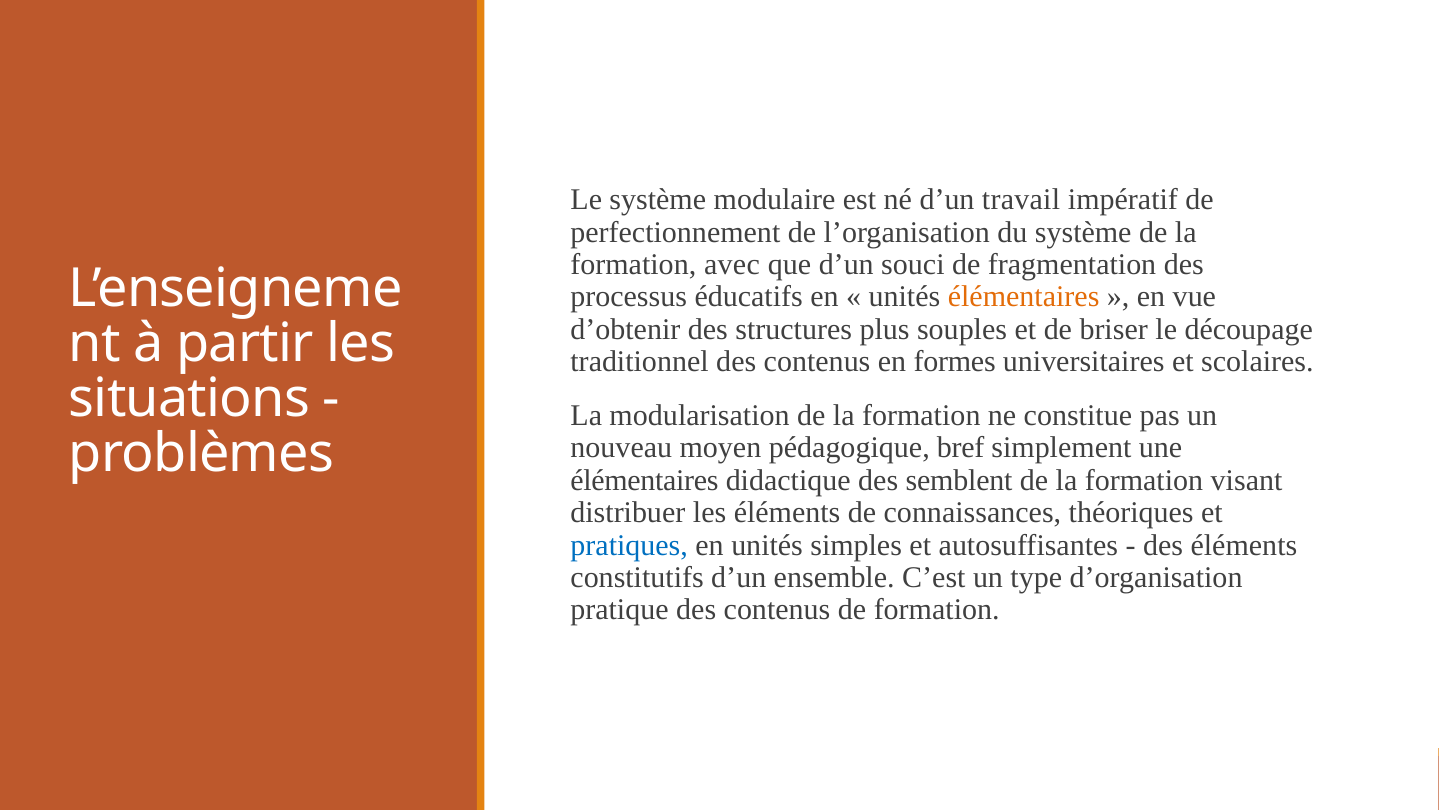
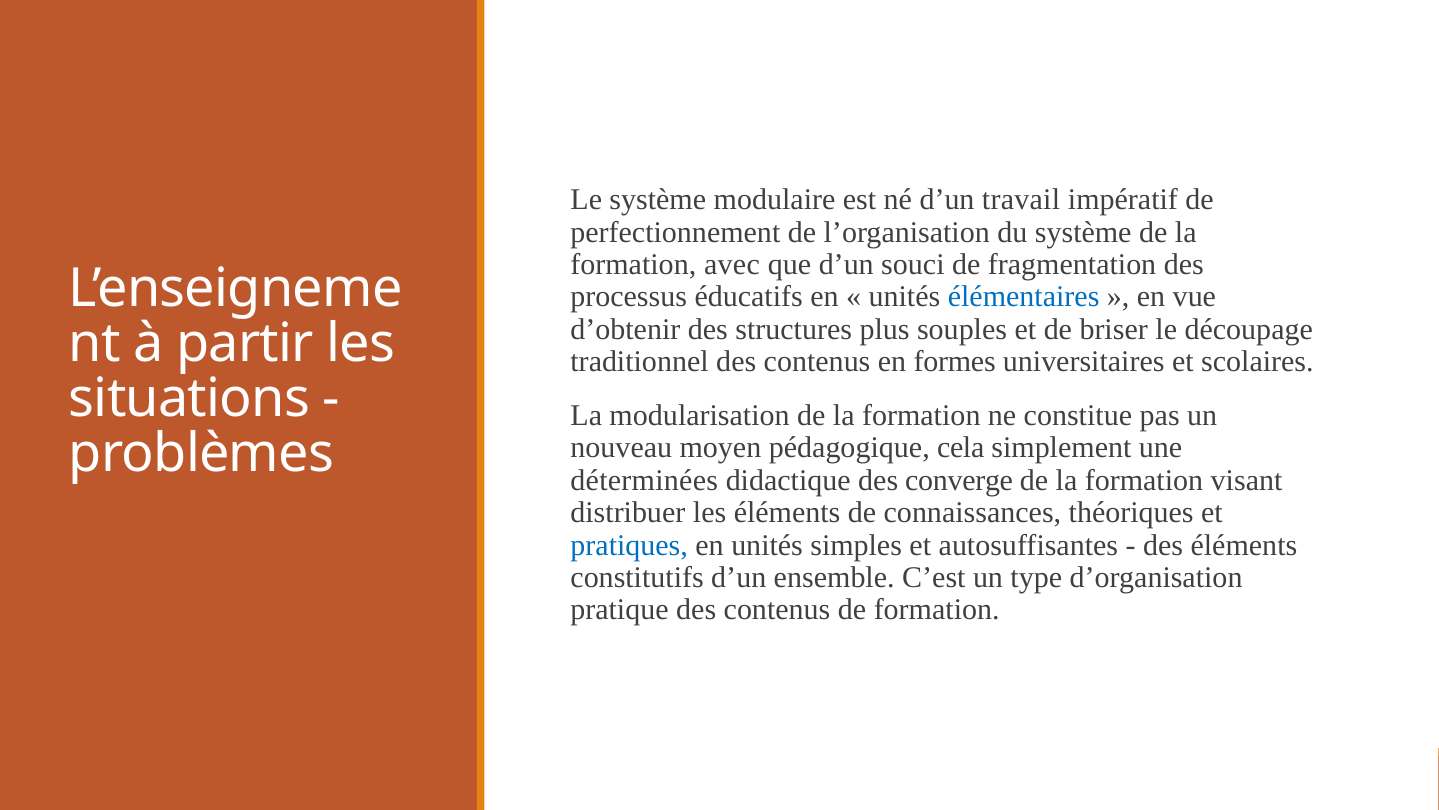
élémentaires colour: orange -> blue (1024, 297)
bref: bref -> cela (961, 447)
élémentaires: élémentaires -> déterminées (644, 480)
semblent: semblent -> converge (959, 480)
